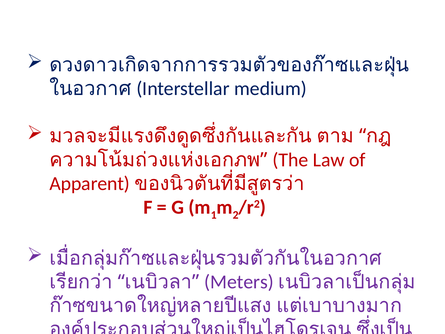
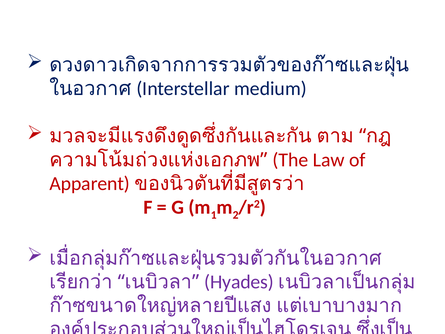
Meters: Meters -> Hyades (239, 282)
